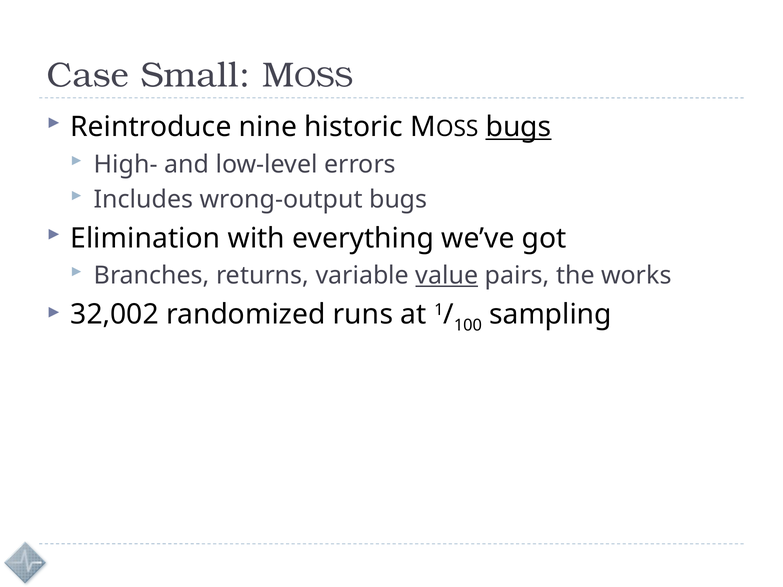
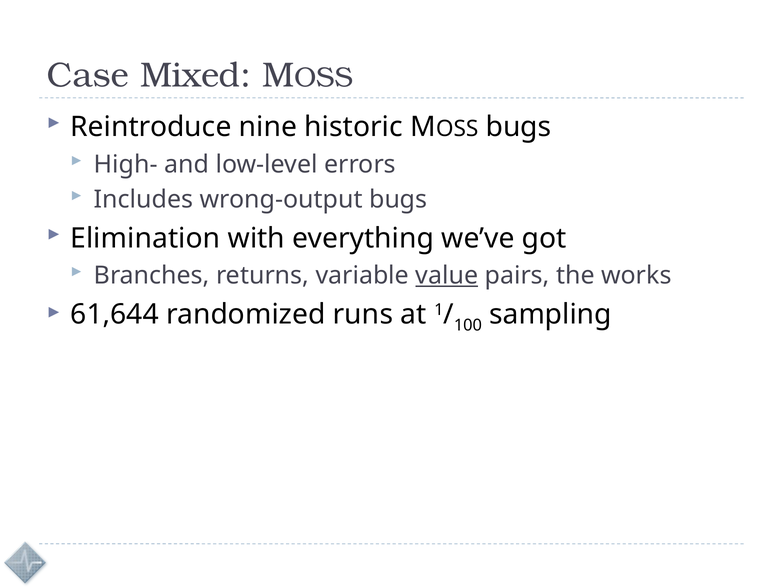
Small: Small -> Mixed (196, 76)
bugs underline: present -> none (519, 127)
32,002: 32,002 -> 61,644 (115, 314)
